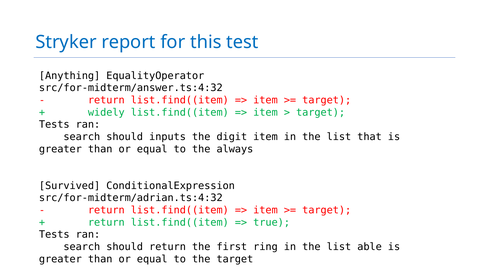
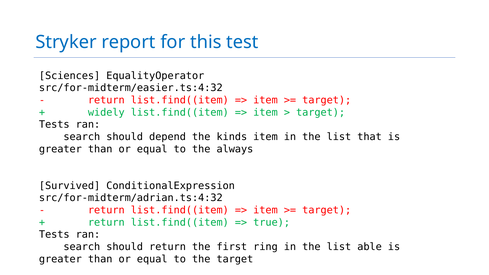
Anything: Anything -> Sciences (70, 76)
src/for-midterm/answer.ts:4:32: src/for-midterm/answer.ts:4:32 -> src/for-midterm/easier.ts:4:32 (131, 88)
inputs: inputs -> depend (168, 137)
digit: digit -> kinds (232, 137)
